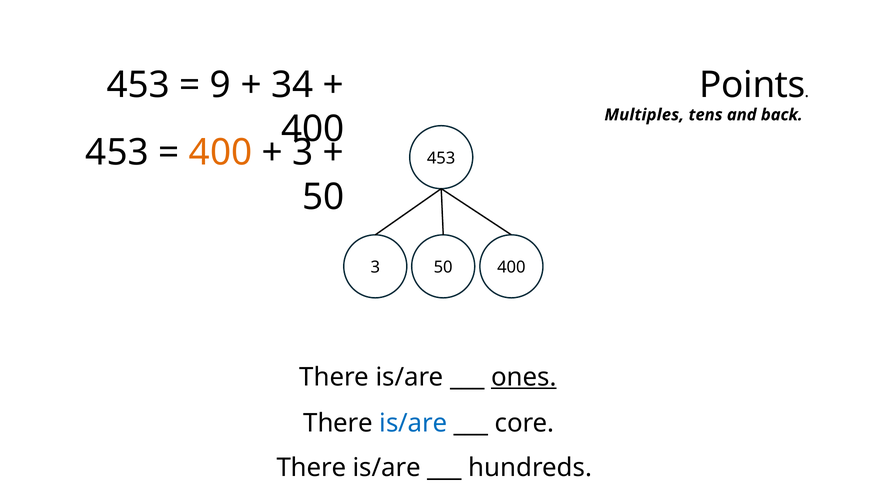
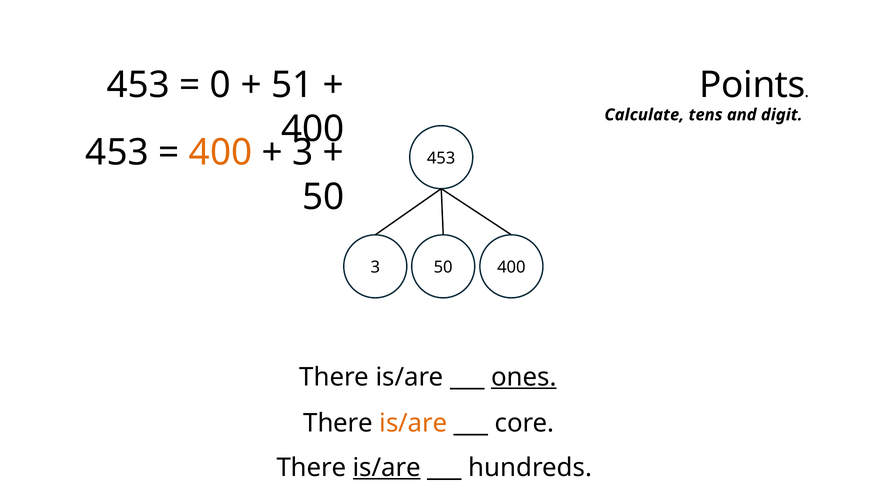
9: 9 -> 0 (221, 85)
34: 34 -> 51 (292, 85)
Multiples: Multiples -> Calculate (644, 115)
back: back -> digit (782, 115)
is/are colour: blue -> orange (413, 423)
is/are underline: none -> present (387, 468)
